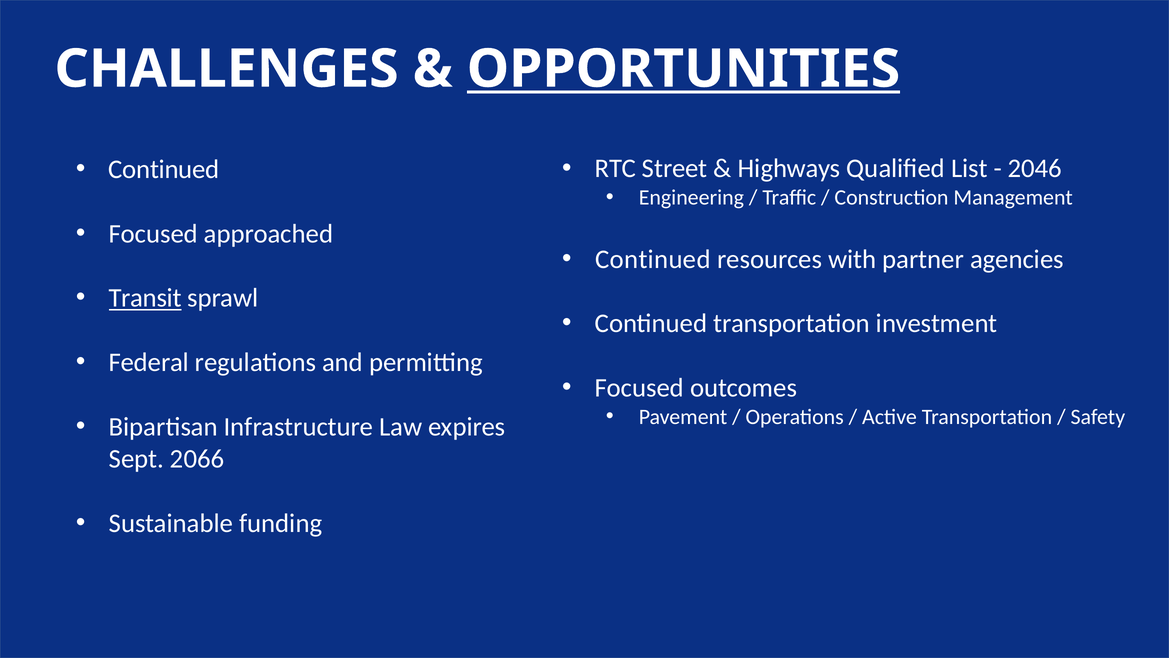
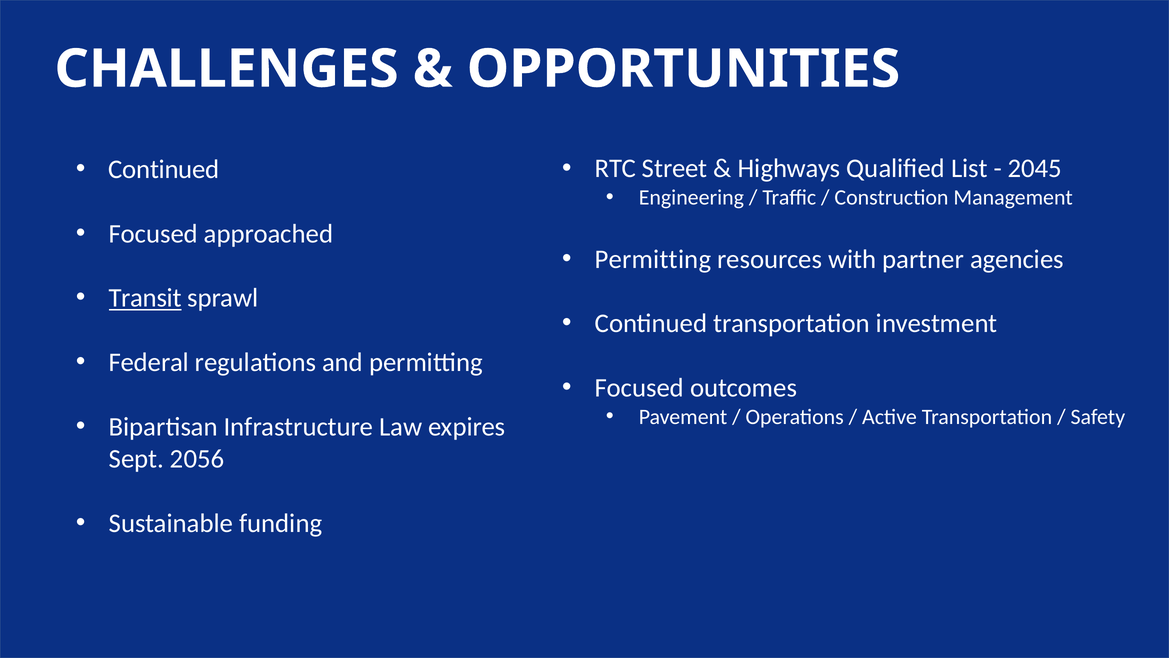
OPPORTUNITIES underline: present -> none (683, 69)
2046: 2046 -> 2045 (1035, 169)
Continued: Continued -> Permitting (653, 259)
2066: 2066 -> 2056 (197, 459)
